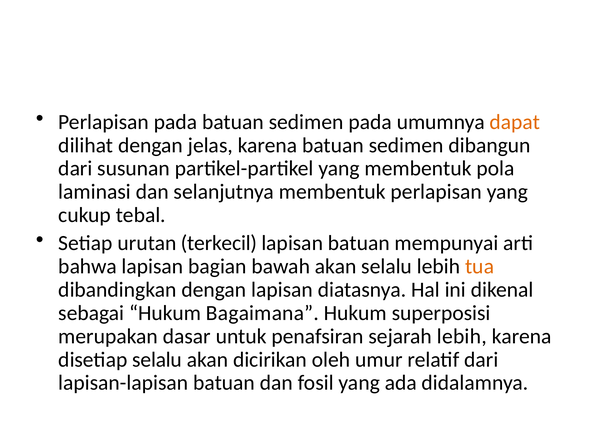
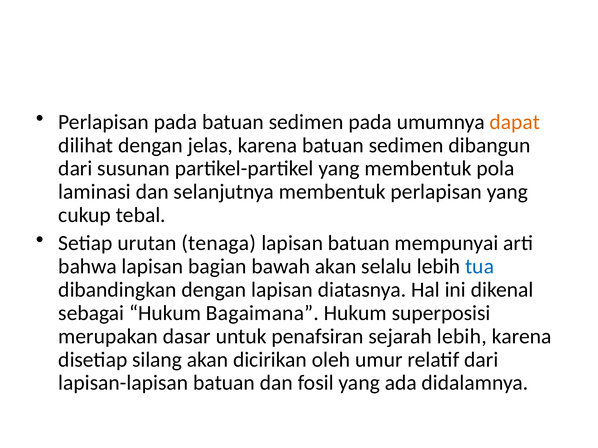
terkecil: terkecil -> tenaga (219, 243)
tua colour: orange -> blue (480, 267)
disetiap selalu: selalu -> silang (157, 360)
